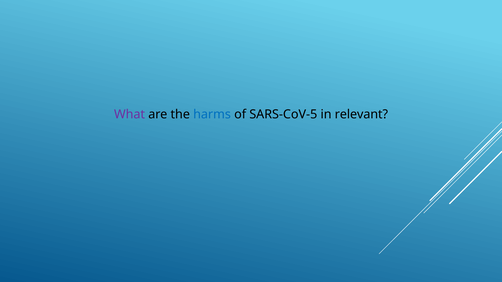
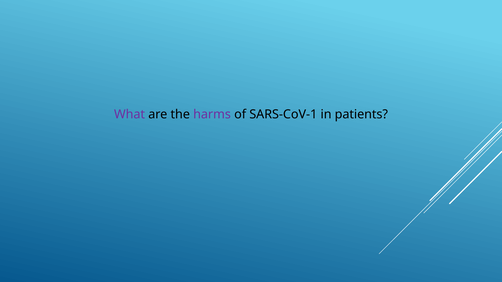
harms colour: blue -> purple (212, 115)
SARS-CoV-5: SARS-CoV-5 -> SARS-CoV-1 (283, 115)
relevant: relevant -> patients (361, 115)
